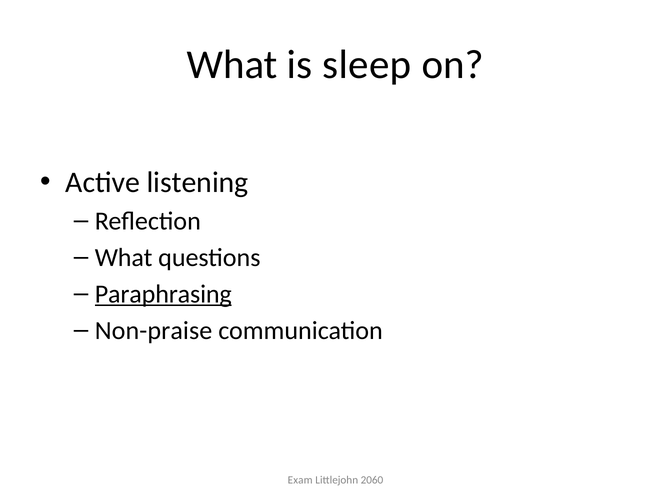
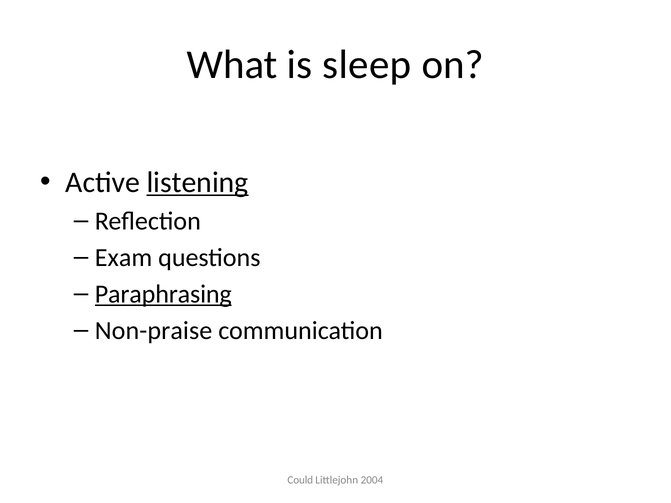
listening underline: none -> present (198, 183)
What: What -> Exam (124, 258)
Exam: Exam -> Could (300, 480)
2060: 2060 -> 2004 (372, 480)
